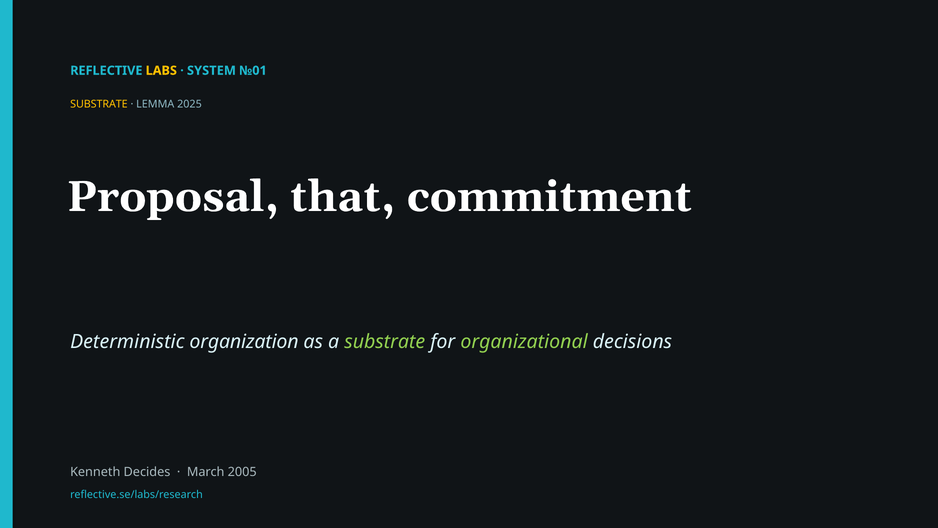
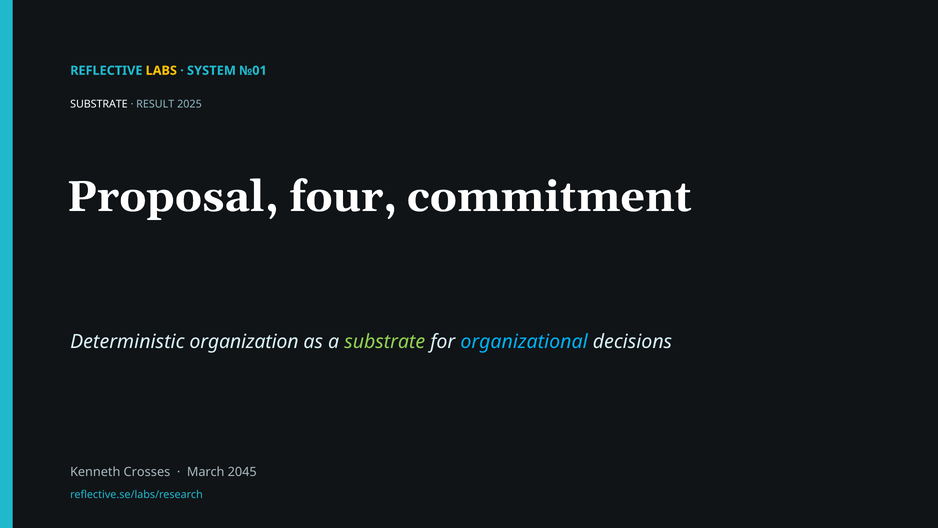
SUBSTRATE colour: yellow -> white (99, 104)
LEMMA: LEMMA -> RESULT (155, 104)
that: that -> four (343, 197)
organizational colour: light green -> light blue (524, 341)
Decides: Decides -> Crosses (147, 472)
2005: 2005 -> 2045 (242, 472)
